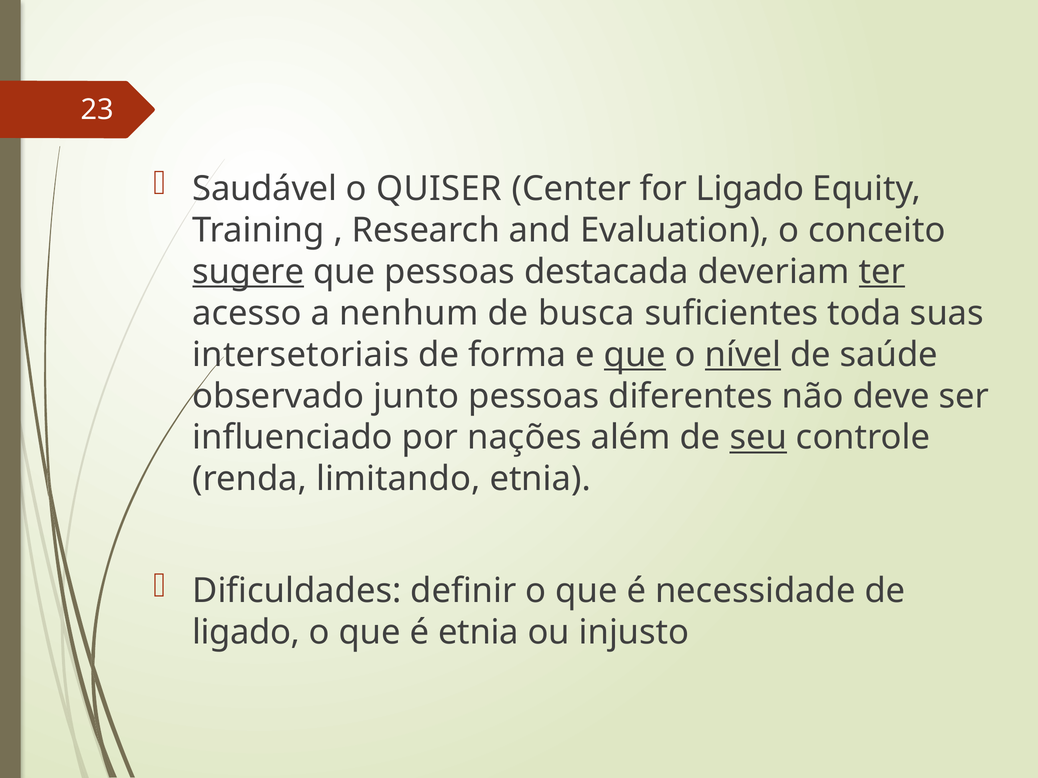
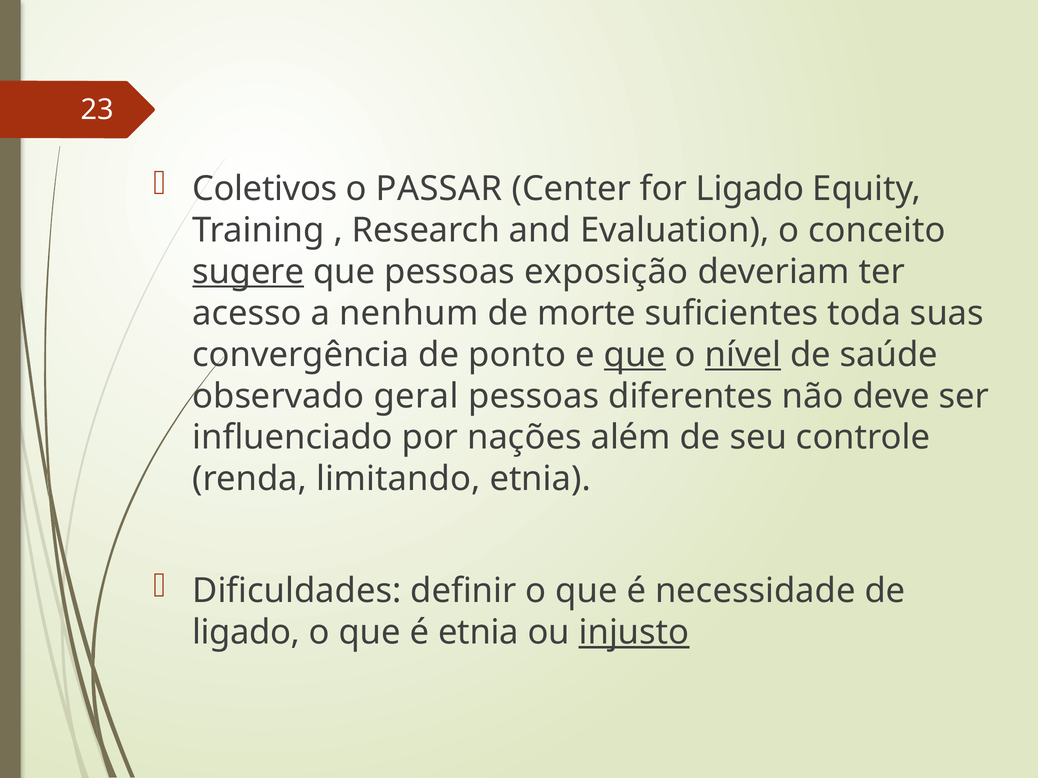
Saudável: Saudável -> Coletivos (265, 189)
QUISER: QUISER -> PASSAR (439, 189)
destacada: destacada -> exposição (606, 272)
ter underline: present -> none (882, 272)
busca: busca -> morte (587, 313)
intersetoriais: intersetoriais -> convergência (301, 355)
forma: forma -> ponto (517, 355)
junto: junto -> geral (416, 396)
seu underline: present -> none (758, 438)
injusto underline: none -> present (634, 633)
